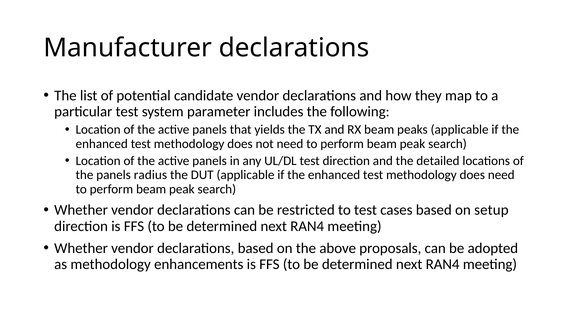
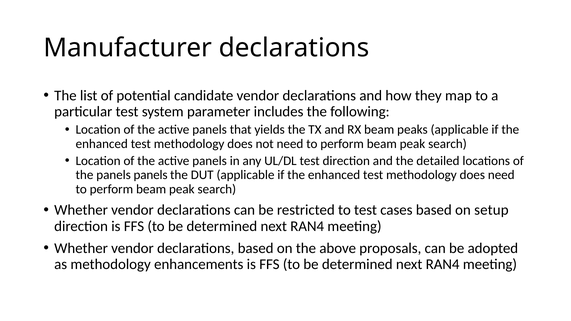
panels radius: radius -> panels (151, 175)
